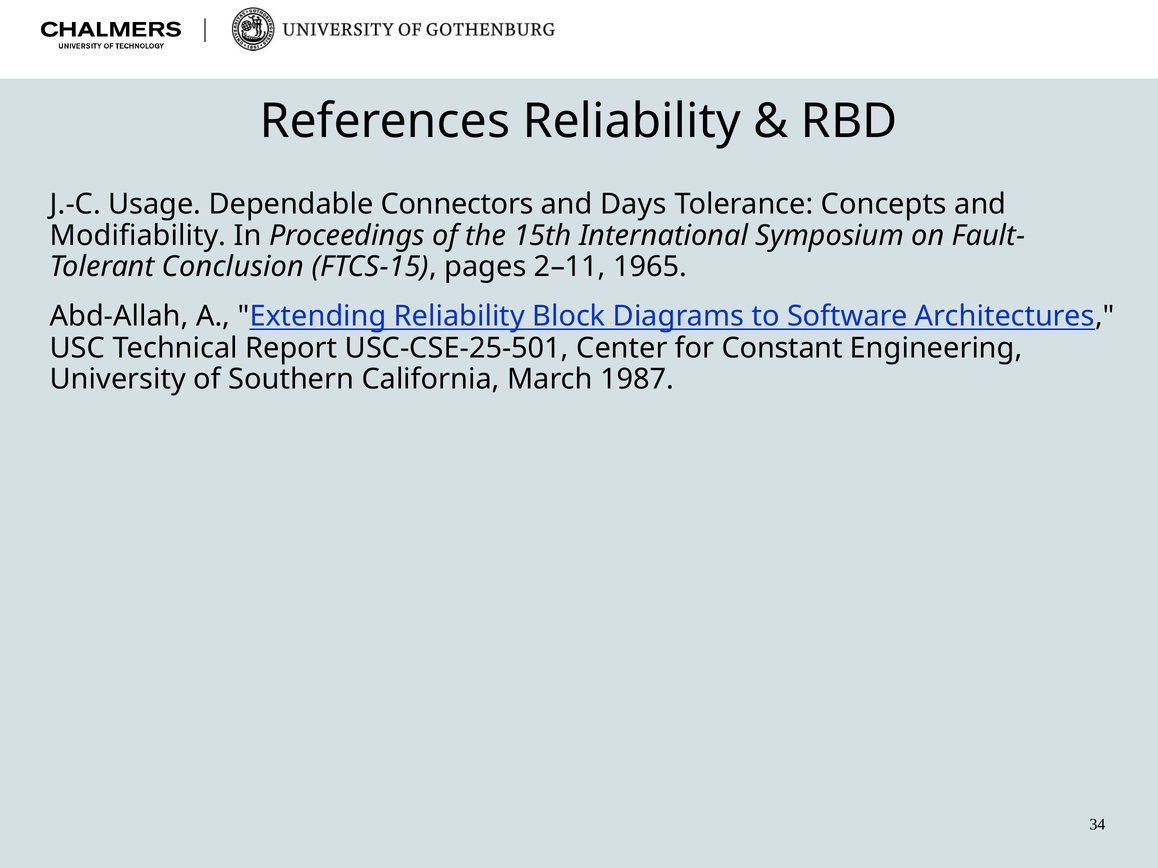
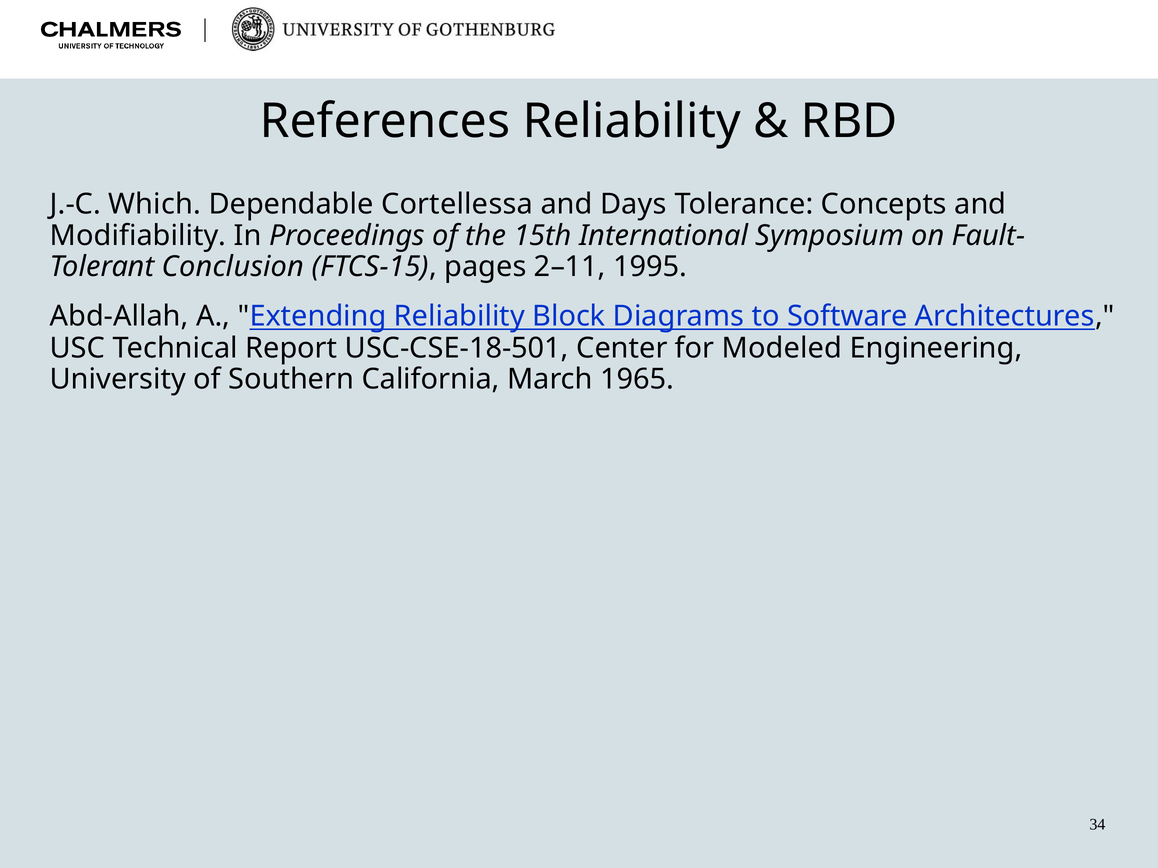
Usage: Usage -> Which (155, 204)
Connectors: Connectors -> Cortellessa (457, 204)
1965: 1965 -> 1995 (650, 267)
USC-CSE-25-501: USC-CSE-25-501 -> USC-CSE-18-501 (457, 348)
Constant: Constant -> Modeled (782, 348)
1987: 1987 -> 1965 (637, 380)
